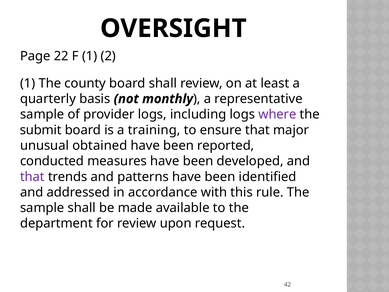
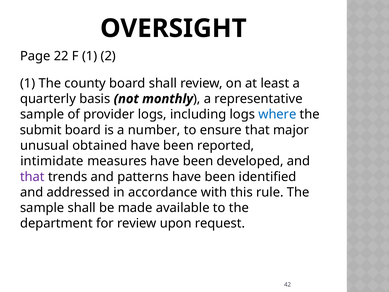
where colour: purple -> blue (277, 114)
training: training -> number (154, 130)
conducted: conducted -> intimidate (52, 161)
